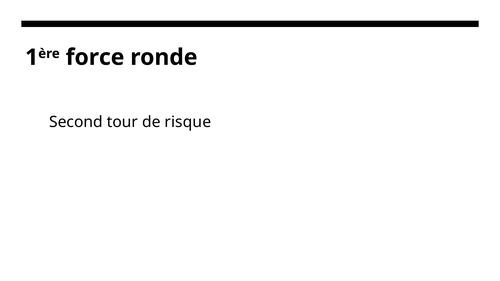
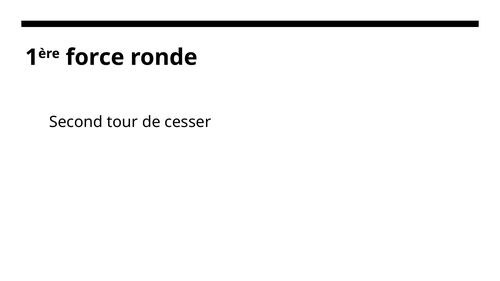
risque: risque -> cesser (188, 122)
